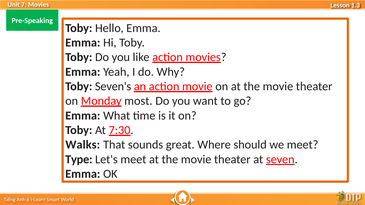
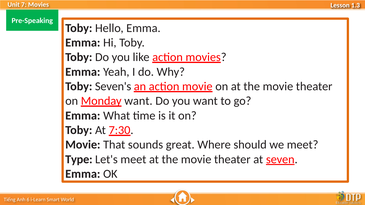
most: most -> want (138, 101)
Walks: Walks -> Movie (83, 145)
